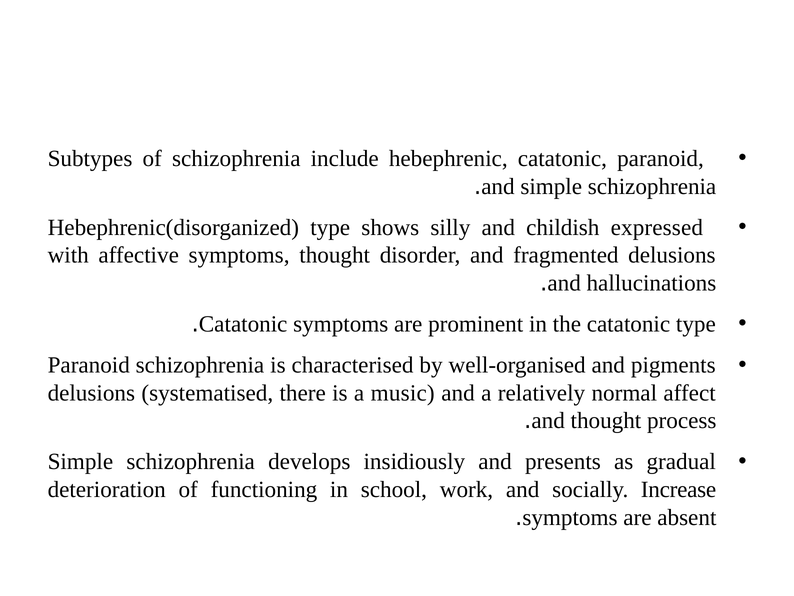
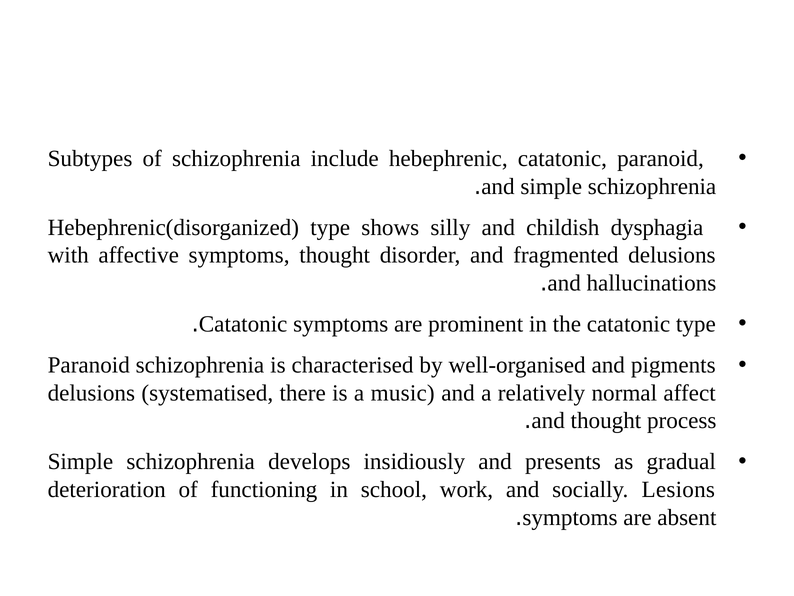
expressed: expressed -> dysphagia (657, 227)
Increase: Increase -> Lesions (678, 489)
